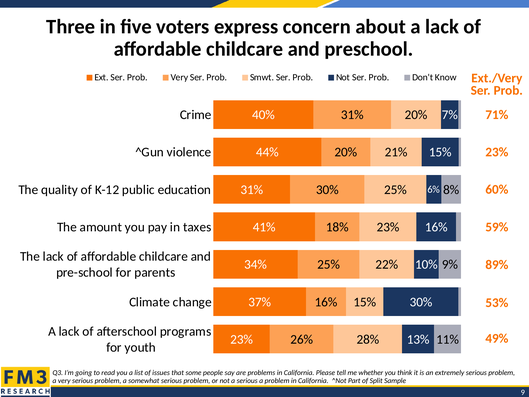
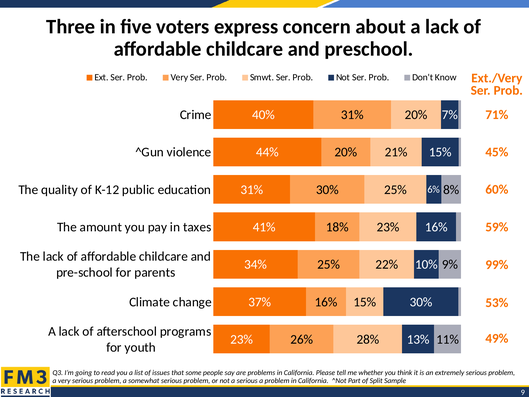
23%: 23% -> 45% (497, 152)
89%: 89% -> 99% (497, 265)
